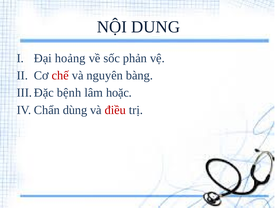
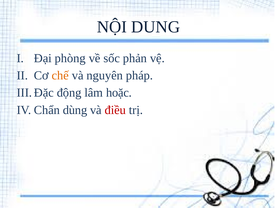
hoảng: hoảng -> phòng (70, 58)
chế colour: red -> orange (60, 75)
bàng: bàng -> pháp (139, 75)
bệnh: bệnh -> động (69, 93)
